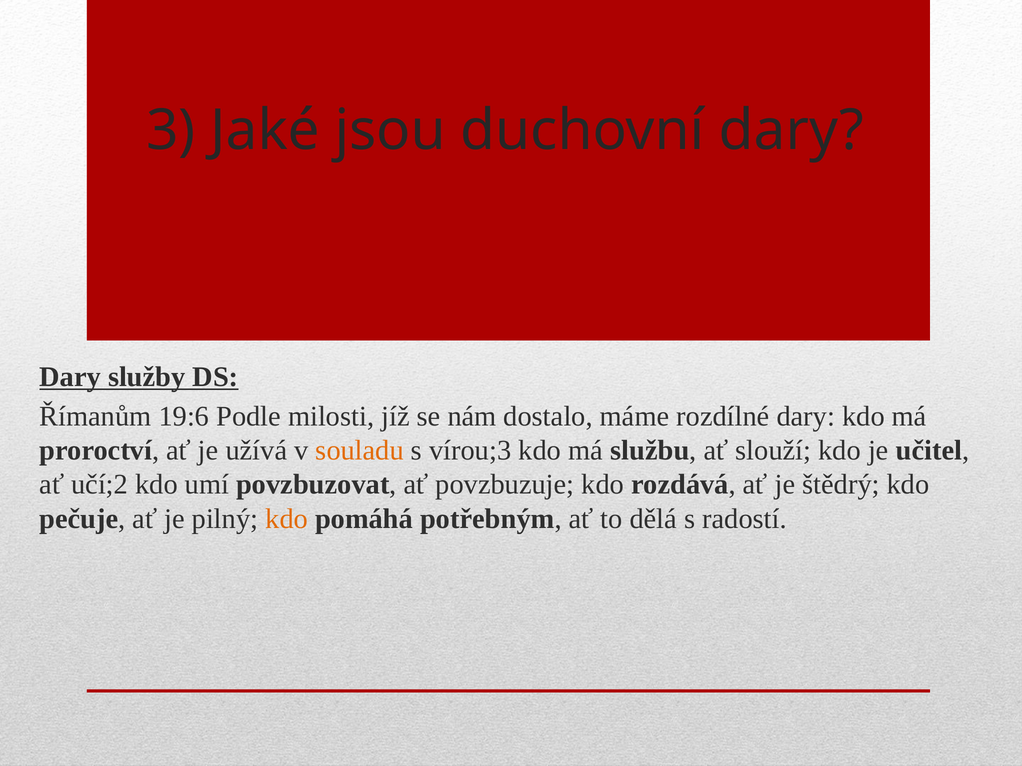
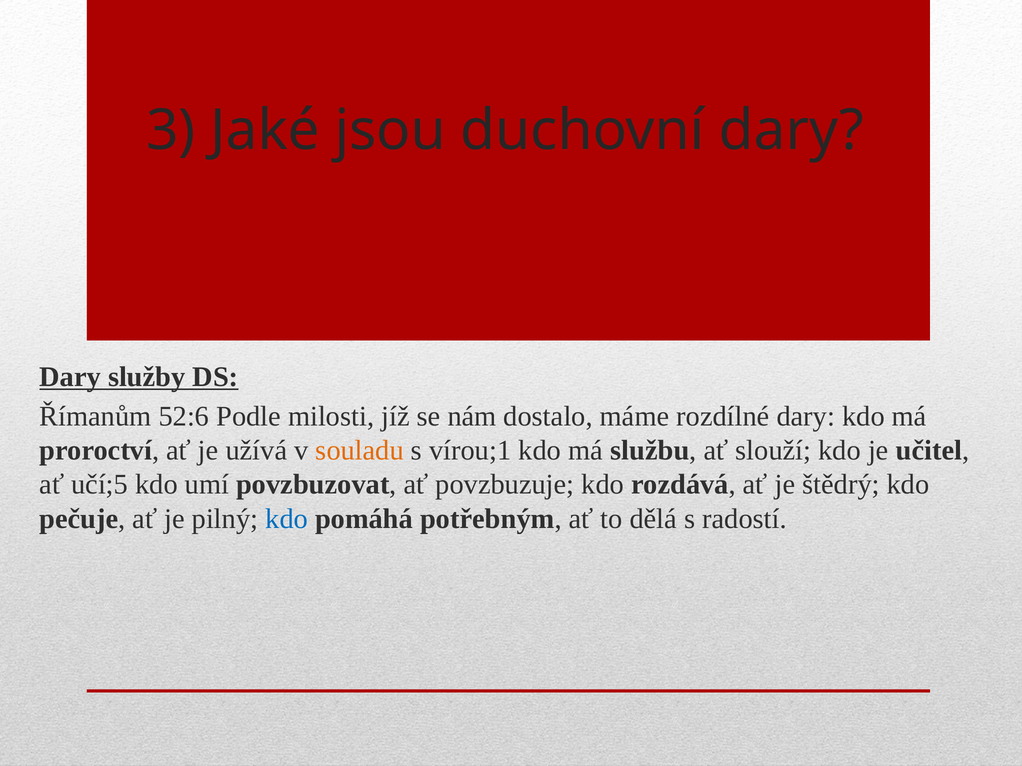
19:6: 19:6 -> 52:6 (184, 417)
vírou;3: vírou;3 -> vírou;1 (470, 451)
učí;2: učí;2 -> učí;5 (100, 485)
kdo colour: orange -> blue (287, 519)
